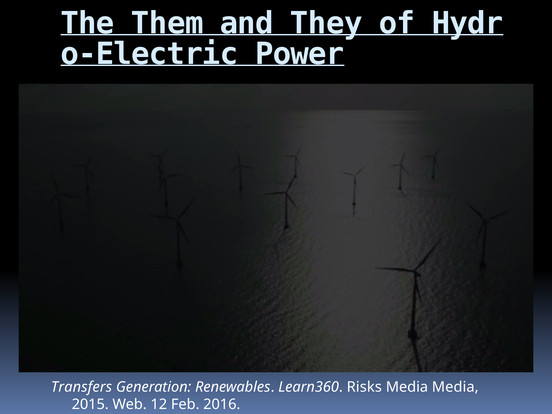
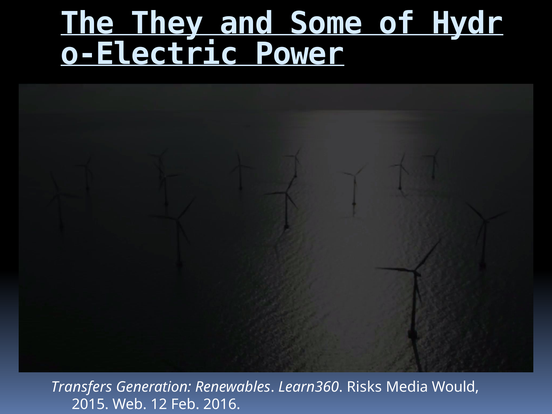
Them: Them -> They (167, 23)
They: They -> Some (326, 23)
Media Media: Media -> Would (455, 387)
